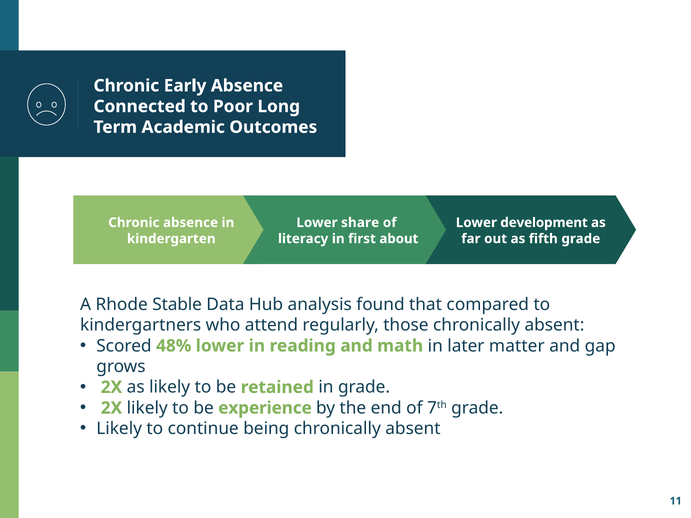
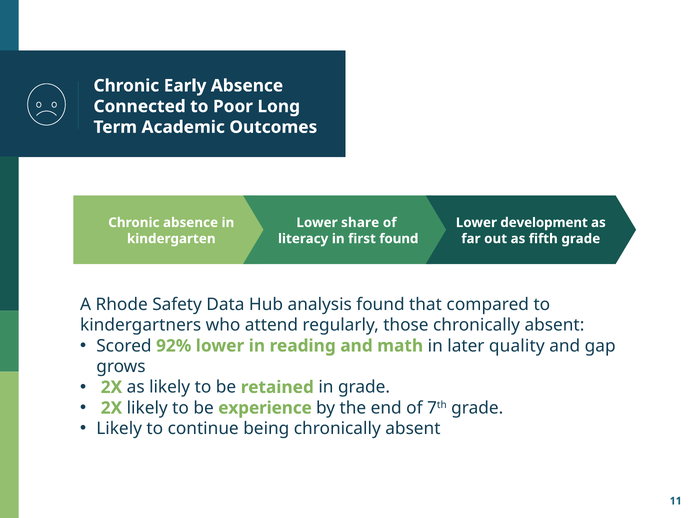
first about: about -> found (399, 239)
Stable: Stable -> Safety (177, 305)
48%: 48% -> 92% (174, 346)
matter: matter -> quality (517, 346)
